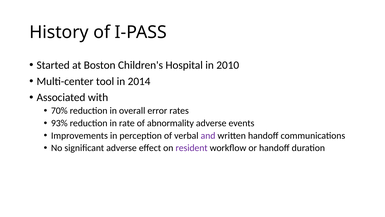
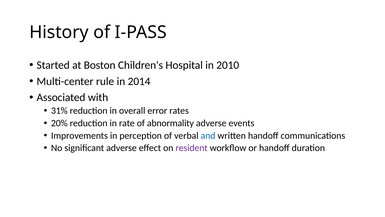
tool: tool -> rule (105, 81)
70%: 70% -> 31% (59, 111)
93%: 93% -> 20% (59, 123)
and colour: purple -> blue (208, 135)
